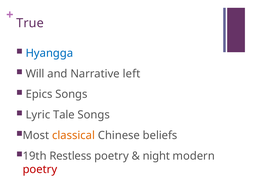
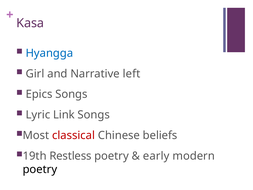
True: True -> Kasa (30, 23)
Will: Will -> Girl (35, 74)
Tale: Tale -> Link (64, 115)
classical colour: orange -> red (74, 135)
night: night -> early (156, 156)
poetry colour: red -> black (40, 169)
